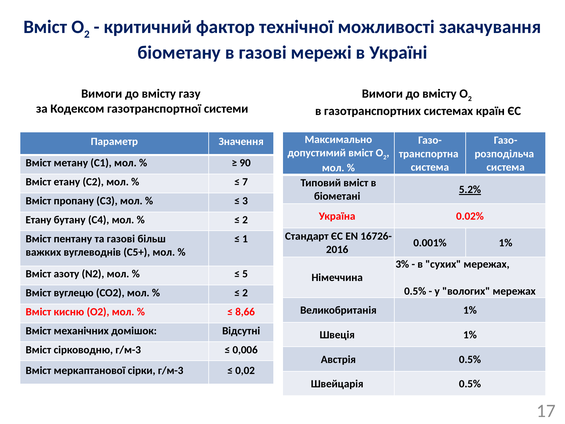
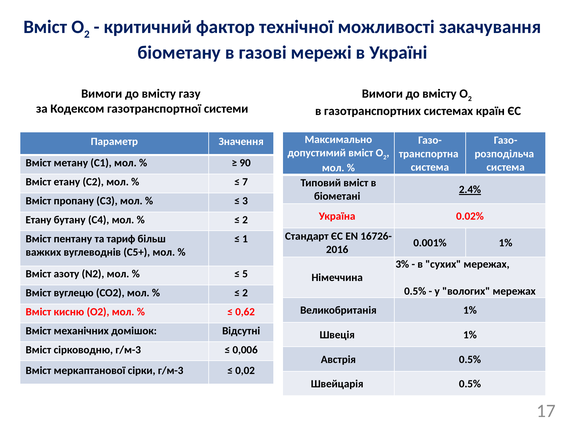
5.2%: 5.2% -> 2.4% (470, 189)
та газові: газові -> тариф (121, 239)
8,66: 8,66 -> 0,62 (245, 312)
